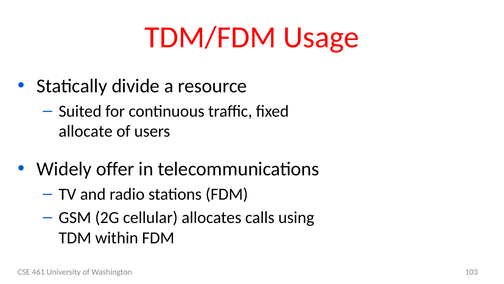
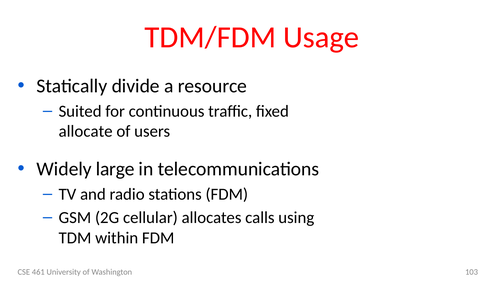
offer: offer -> large (115, 169)
